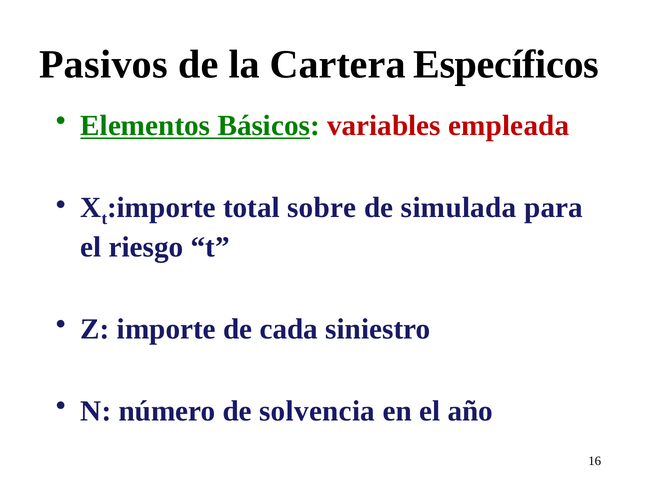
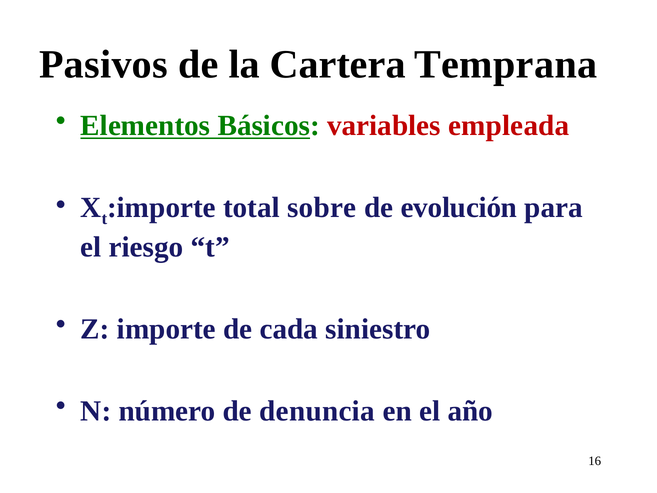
Específicos: Específicos -> Temprana (506, 64)
simulada: simulada -> evolución (459, 207)
solvencia: solvencia -> denuncia (317, 411)
